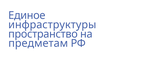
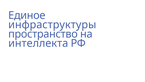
предметам: предметам -> интеллекта (38, 43)
